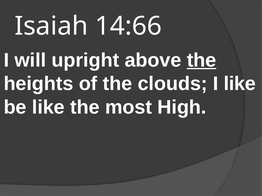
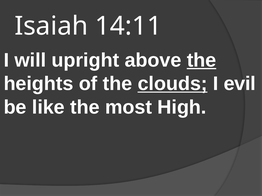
14:66: 14:66 -> 14:11 (128, 26)
clouds underline: none -> present (173, 84)
I like: like -> evil (240, 84)
